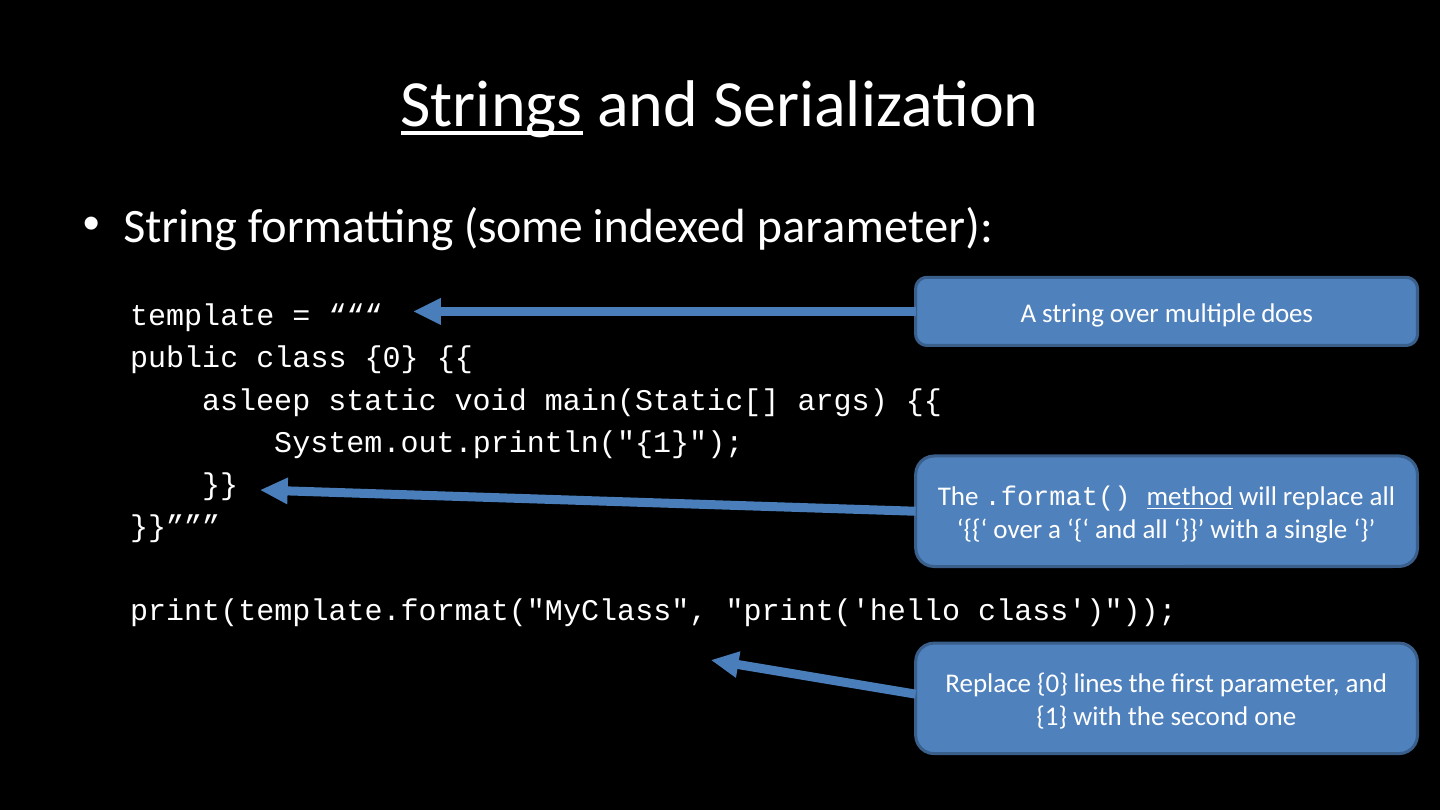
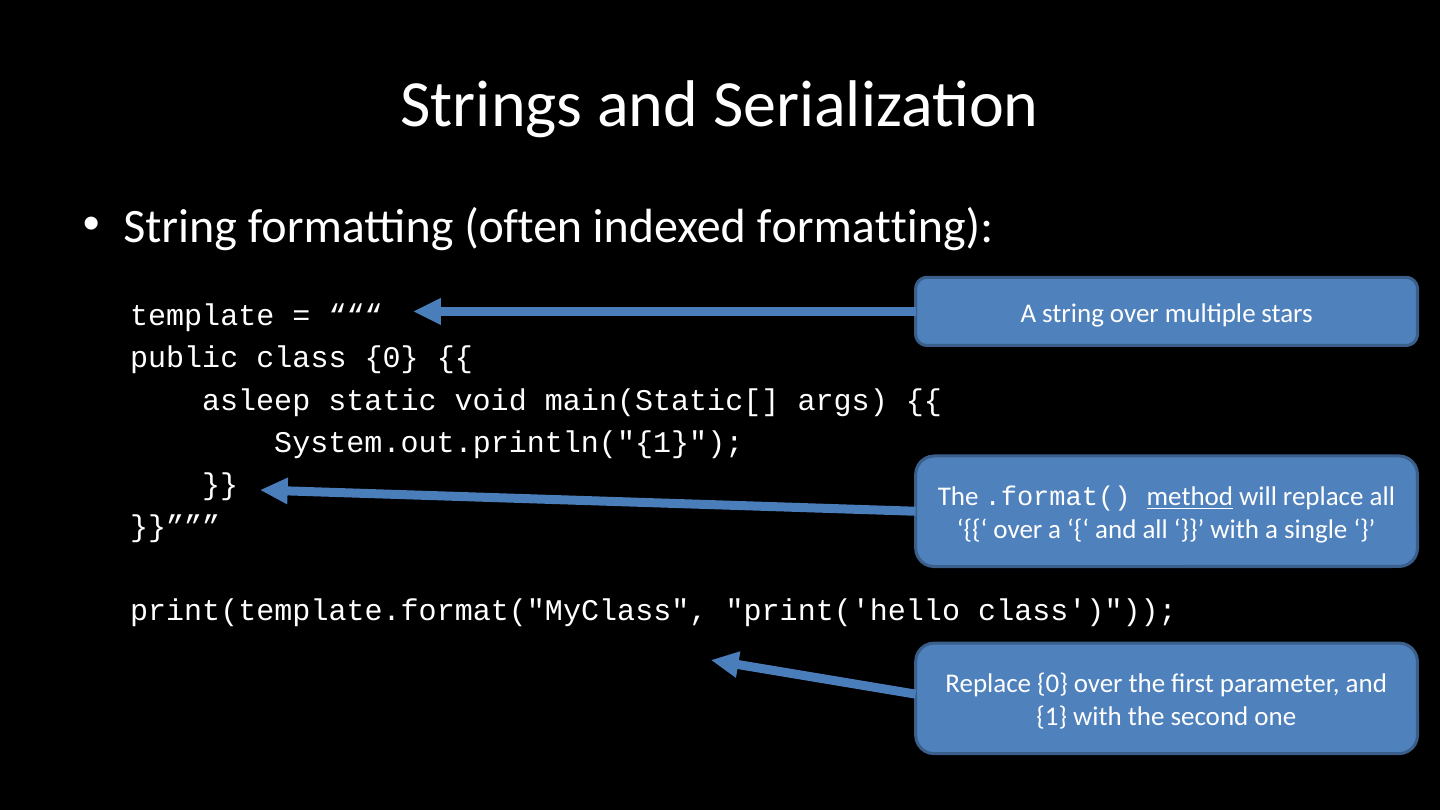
Strings underline: present -> none (492, 105)
some: some -> often (523, 227)
indexed parameter: parameter -> formatting (875, 227)
does: does -> stars (1287, 313)
0 lines: lines -> over (1098, 684)
